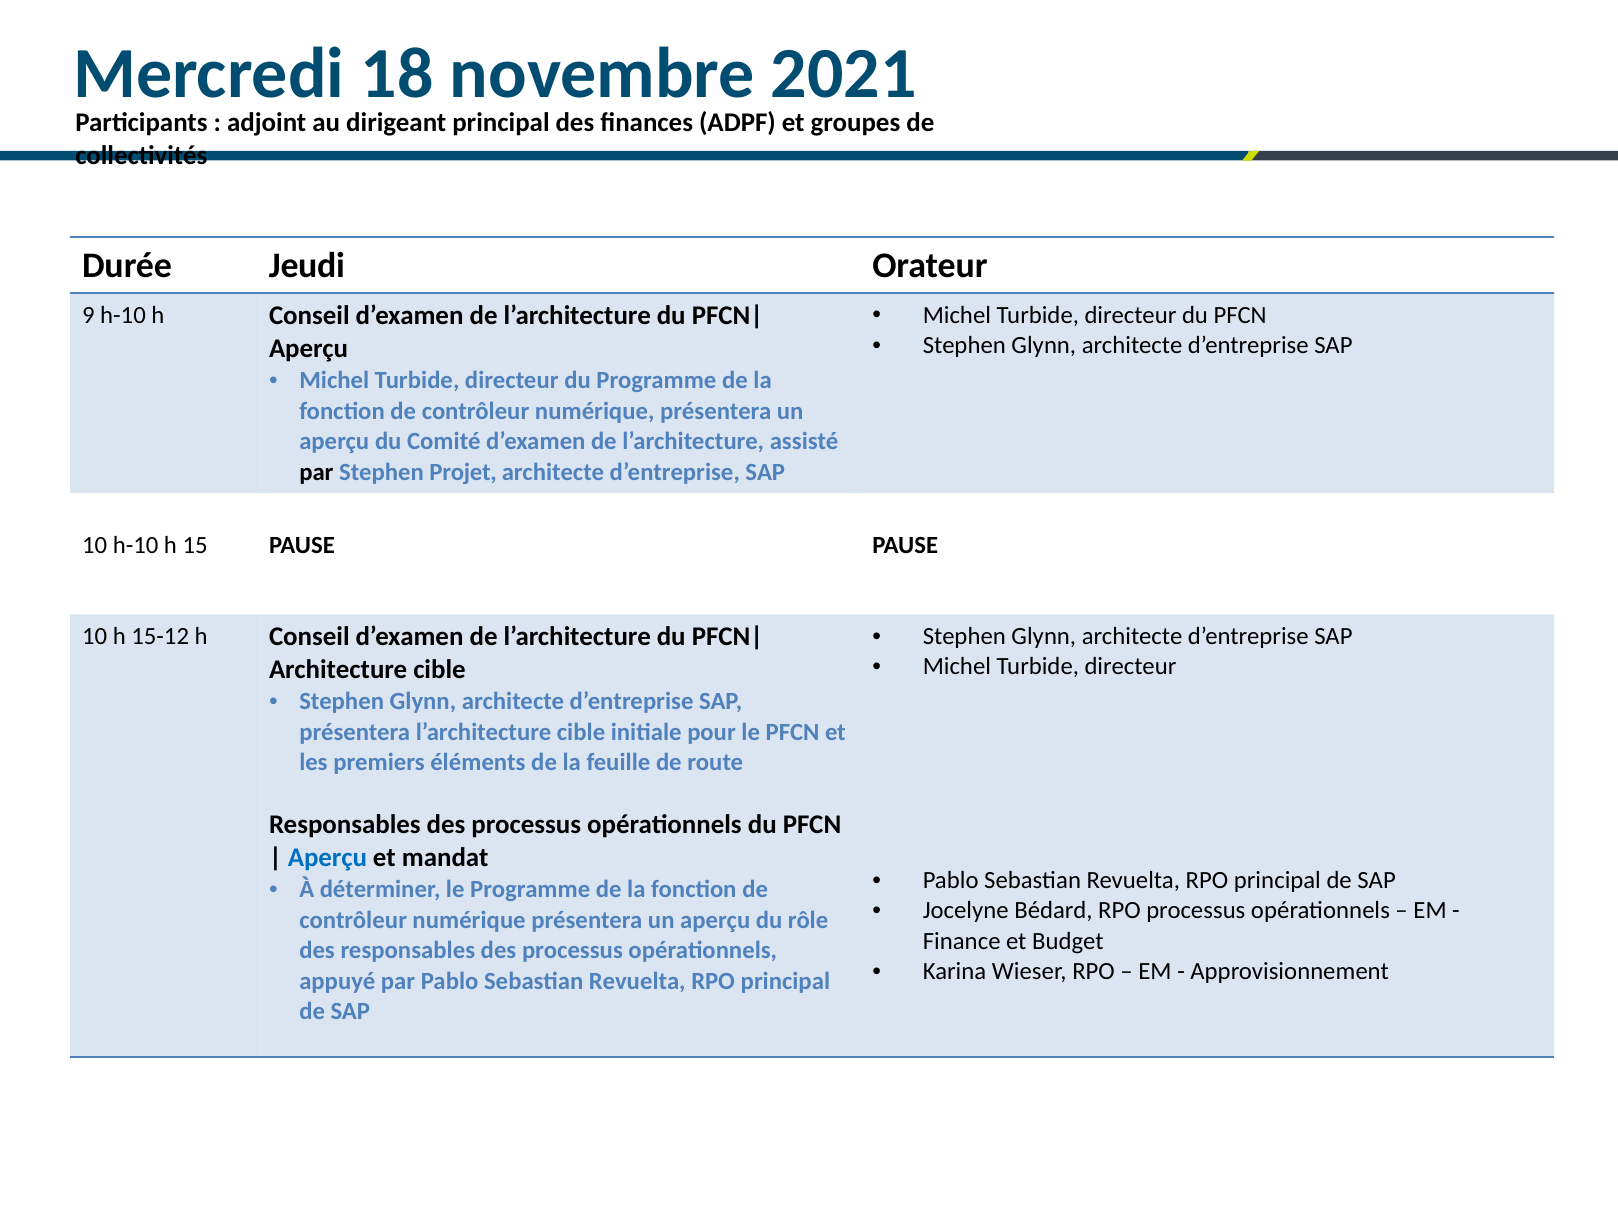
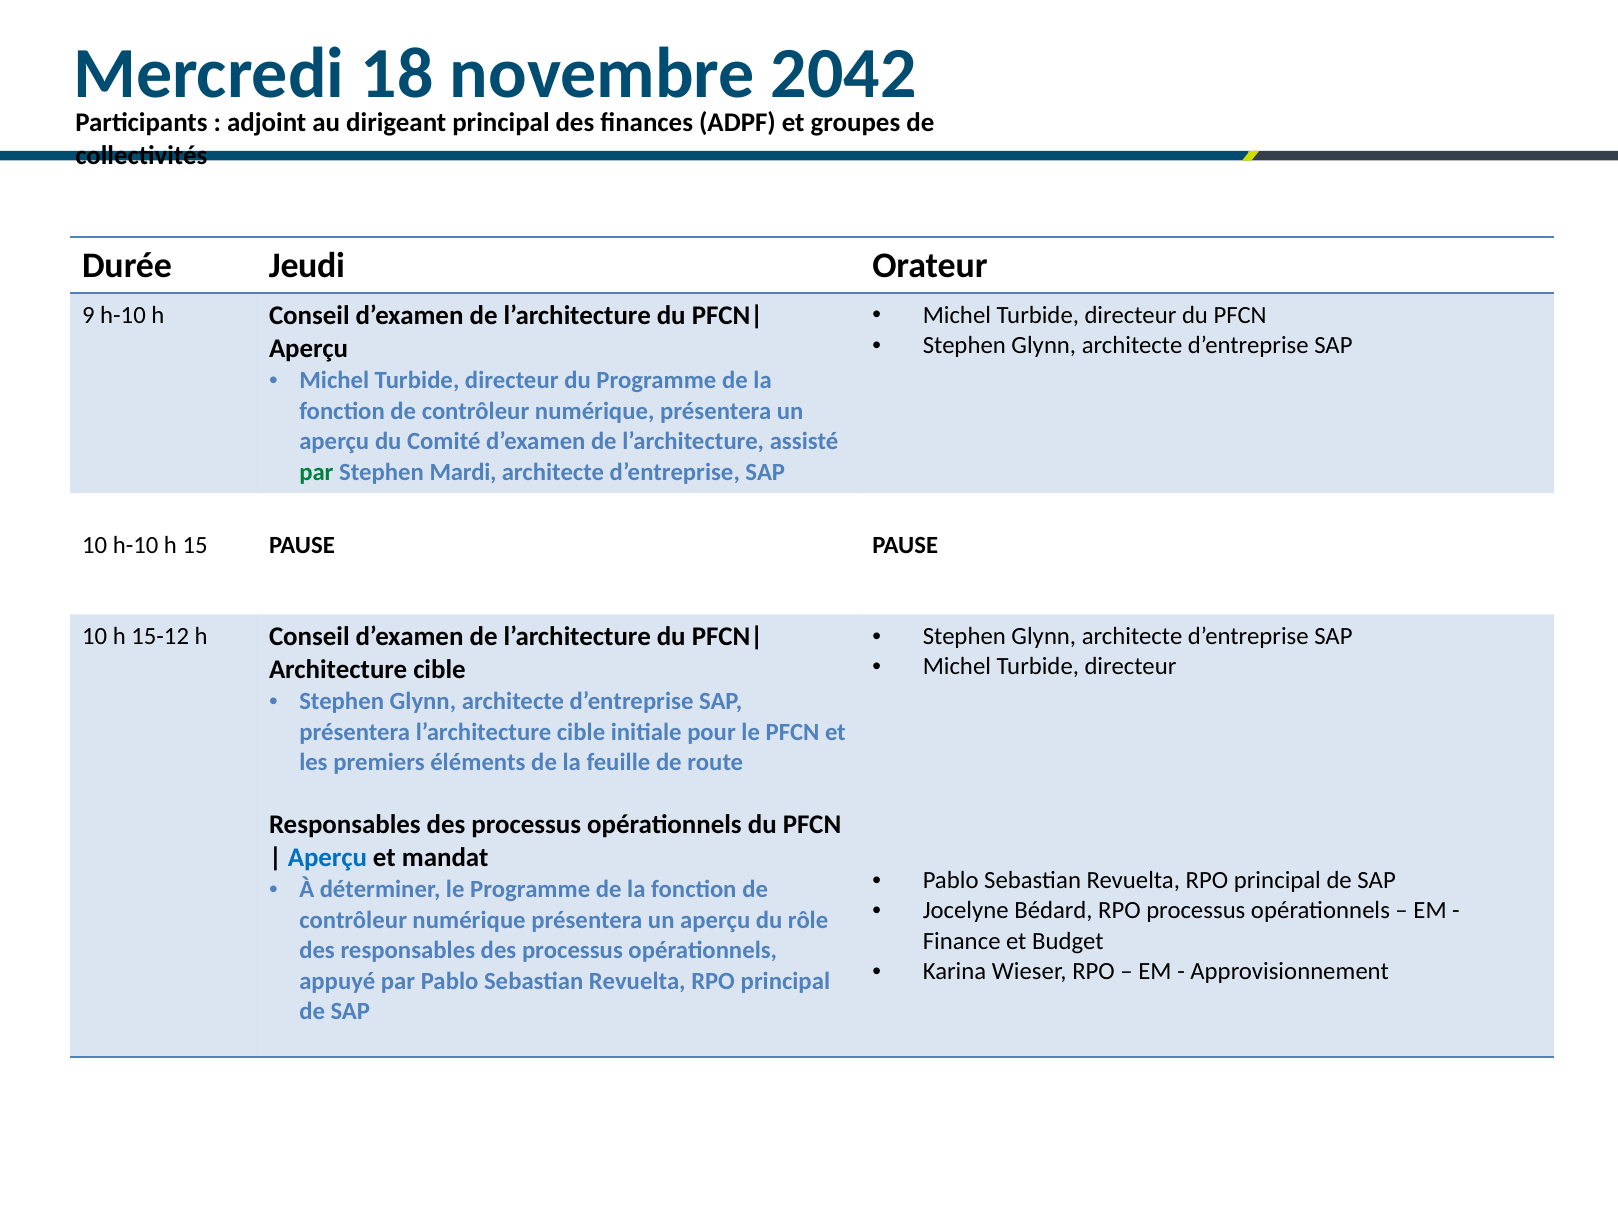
2021: 2021 -> 2042 (844, 74)
par colour: black -> green (316, 472)
Projet: Projet -> Mardi (463, 472)
